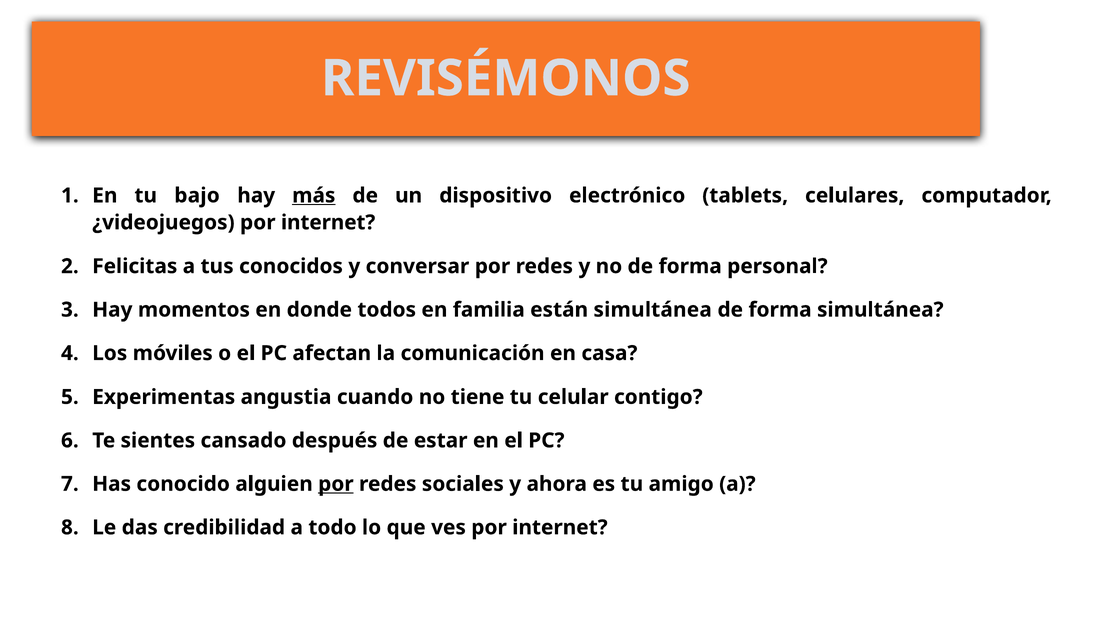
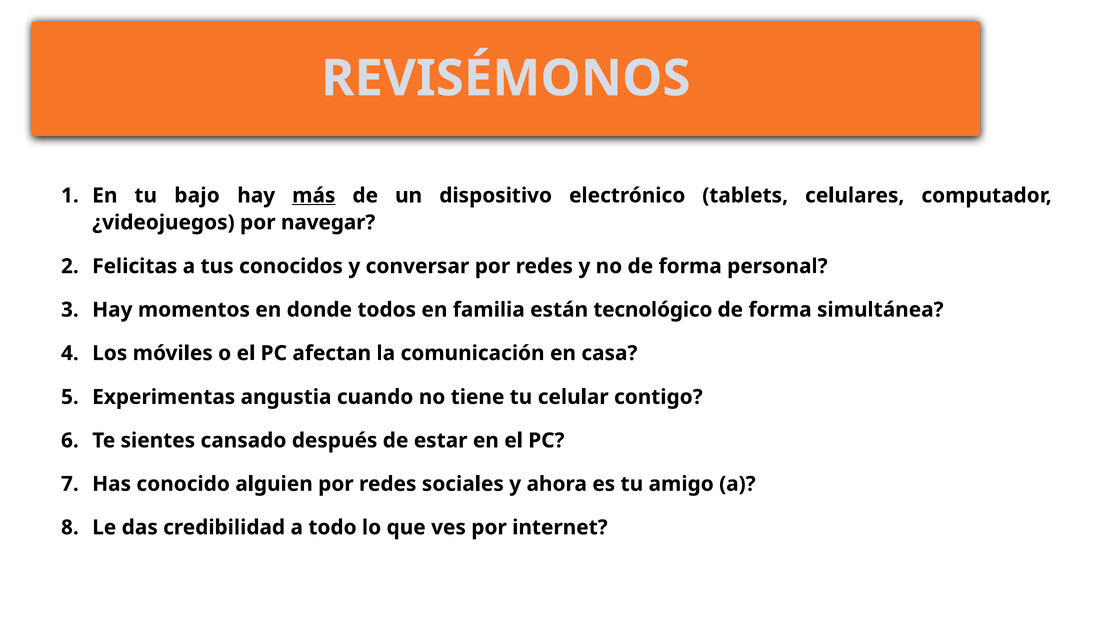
¿videojuegos por internet: internet -> navegar (328, 222)
están simultánea: simultánea -> tecnológico (653, 310)
por underline: present -> none (336, 484)
